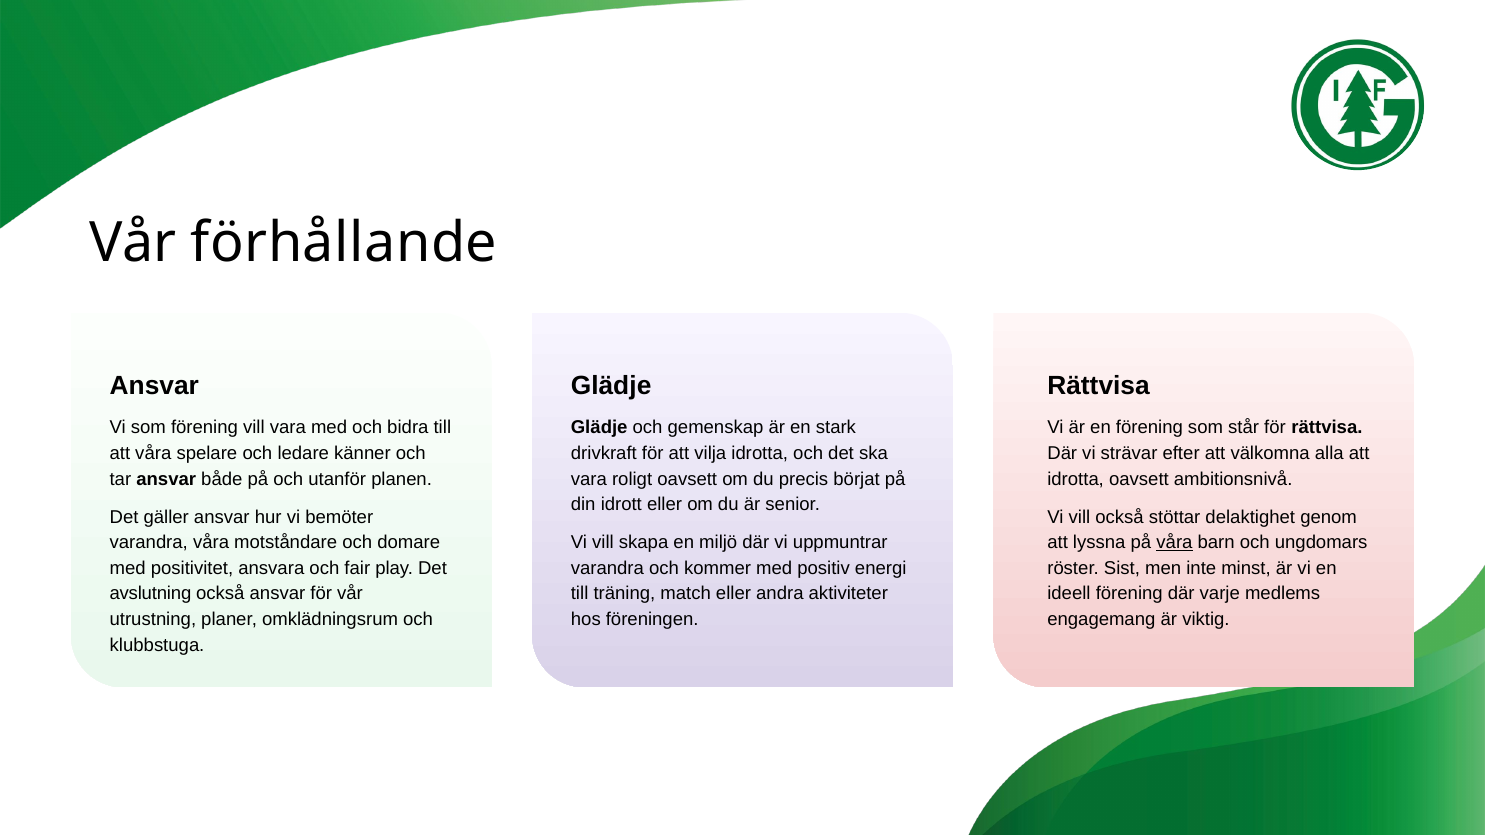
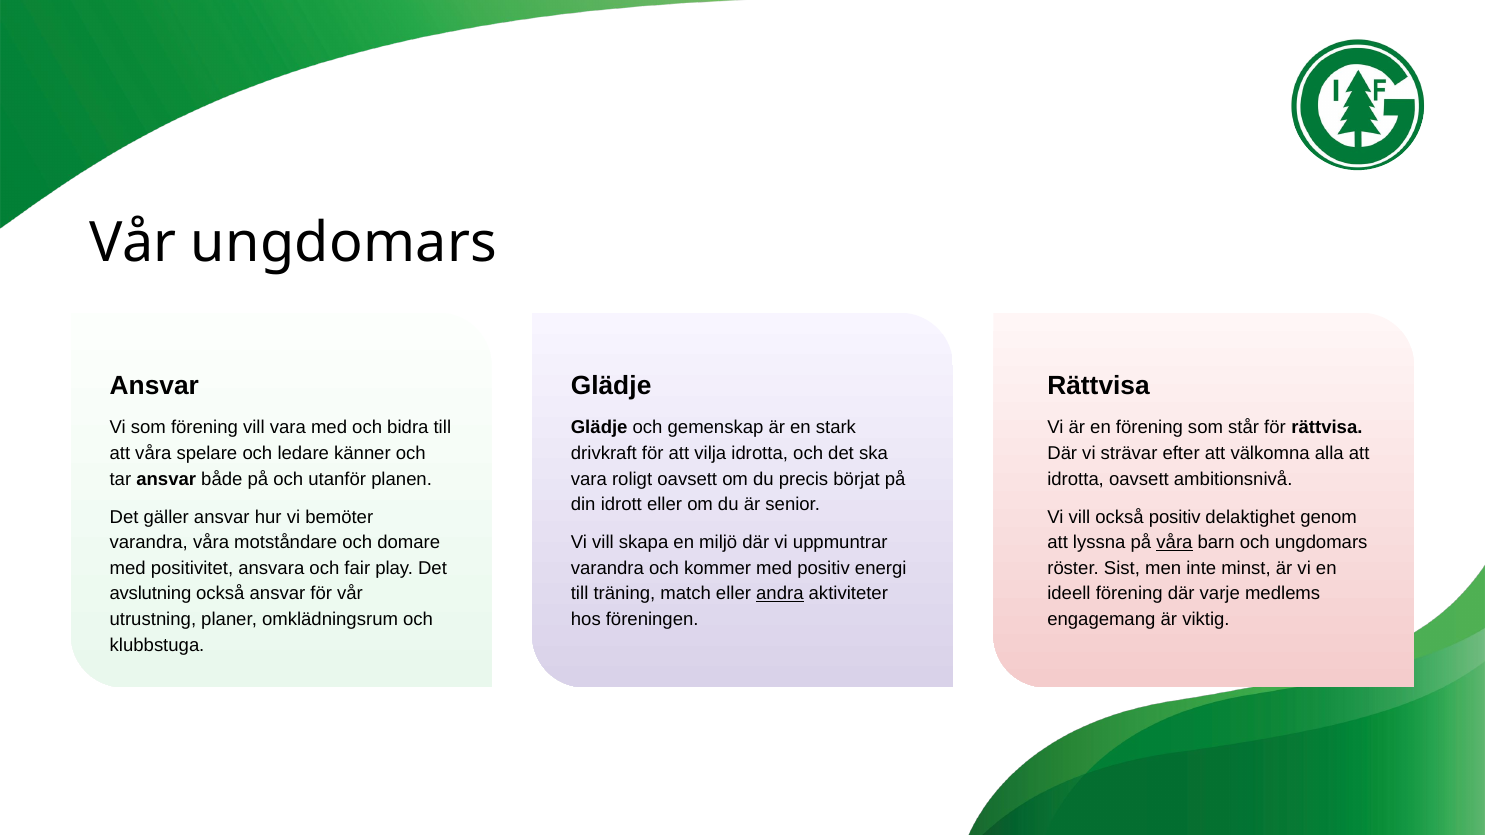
Vår förhållande: förhållande -> ungdomars (344, 244)
också stöttar: stöttar -> positiv (1175, 517)
andra underline: none -> present (780, 594)
